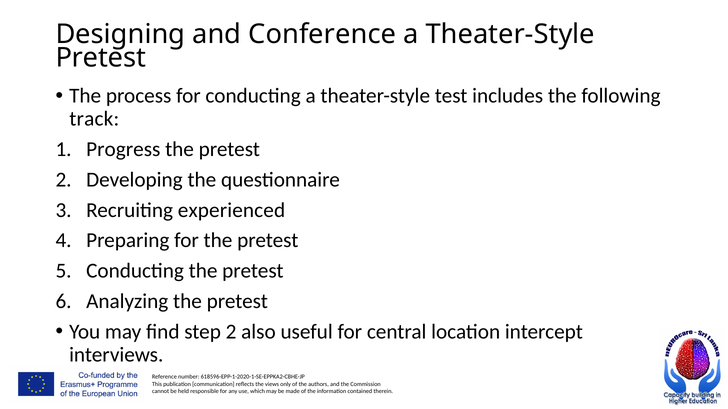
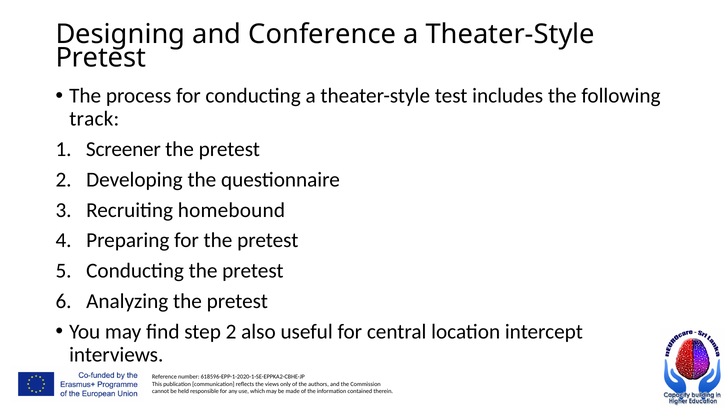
Progress: Progress -> Screener (123, 149)
experienced: experienced -> homebound (231, 210)
